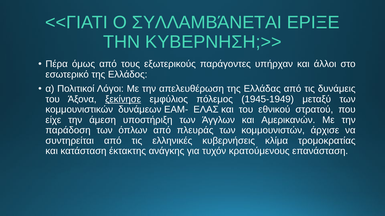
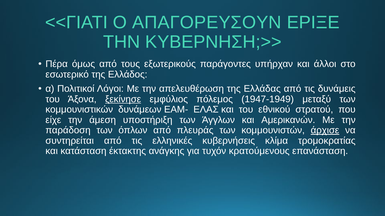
ΣΥΛΛΑΜΒΆΝΕΤΑΙ: ΣΥΛΛΑΜΒΆΝΕΤΑΙ -> ΑΠΑΓΟΡΕΥΣΟΥΝ (207, 23)
1945-1949: 1945-1949 -> 1947-1949 (268, 99)
άρχισε underline: none -> present (325, 131)
